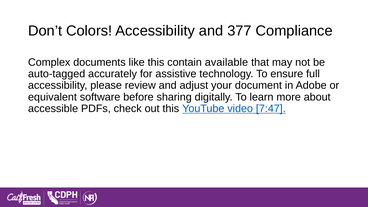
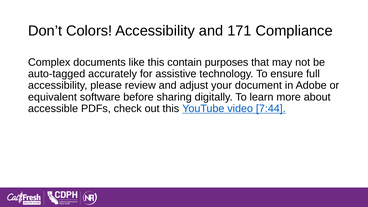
377: 377 -> 171 (239, 31)
available: available -> purposes (227, 62)
7:47: 7:47 -> 7:44 (271, 109)
